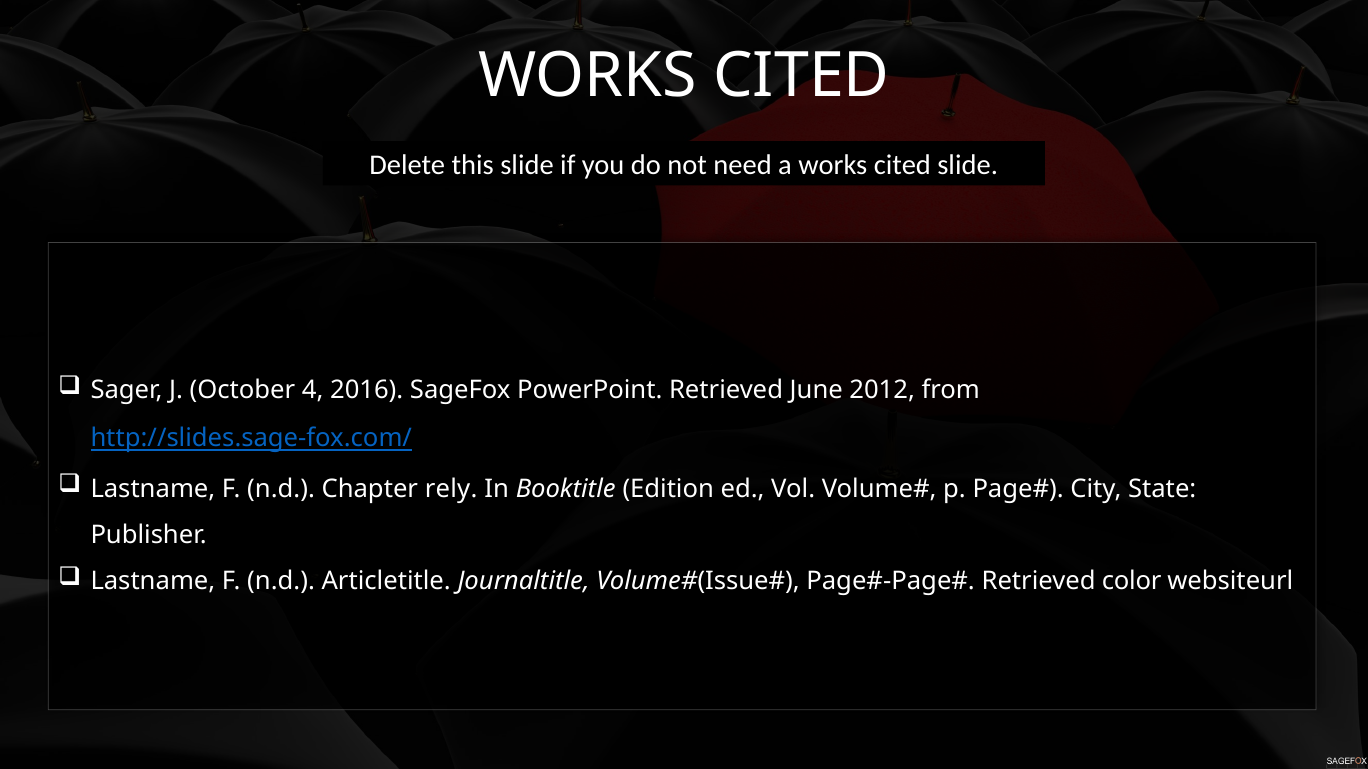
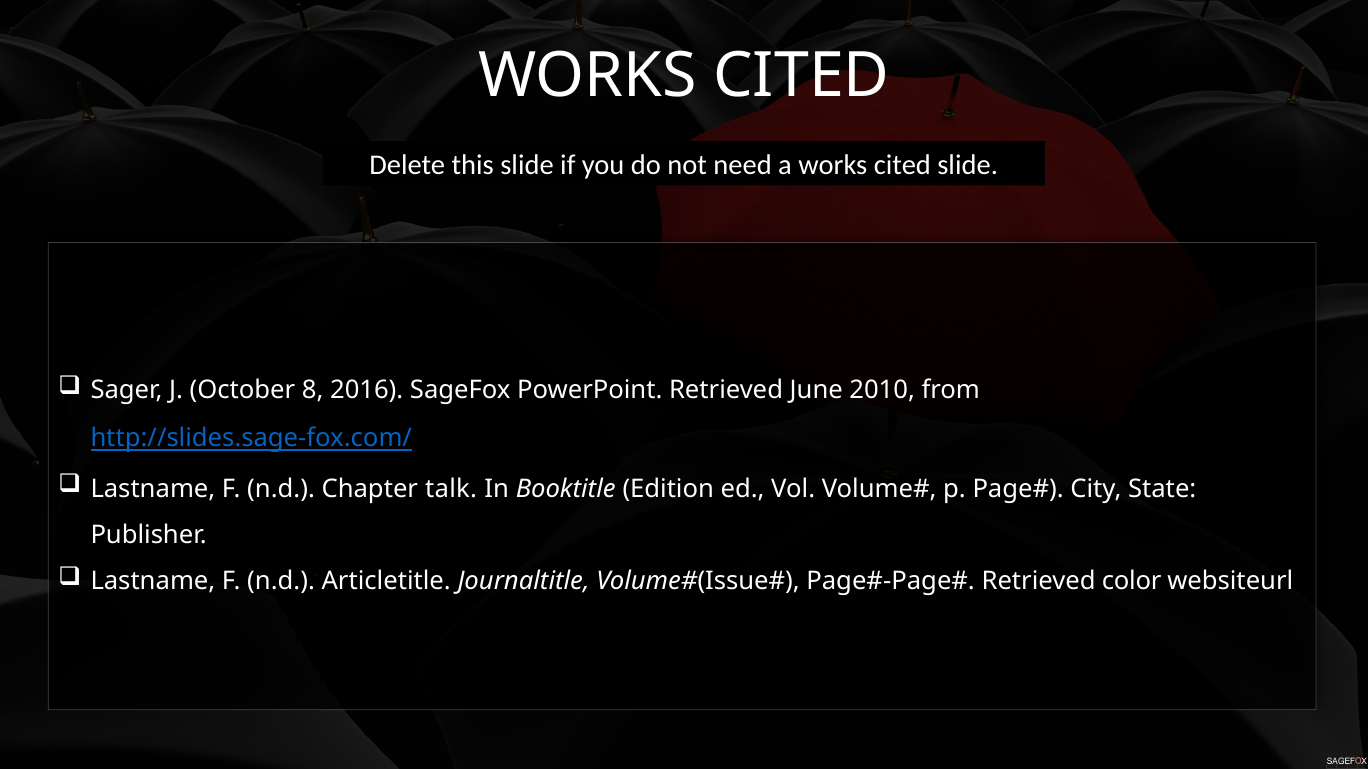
4: 4 -> 8 (313, 390)
2012: 2012 -> 2010 (882, 390)
rely: rely -> talk (451, 489)
